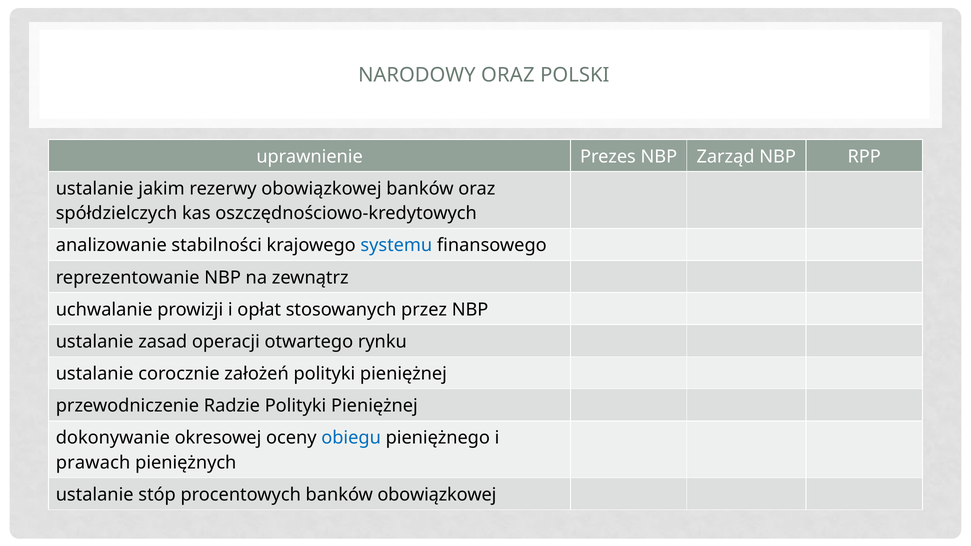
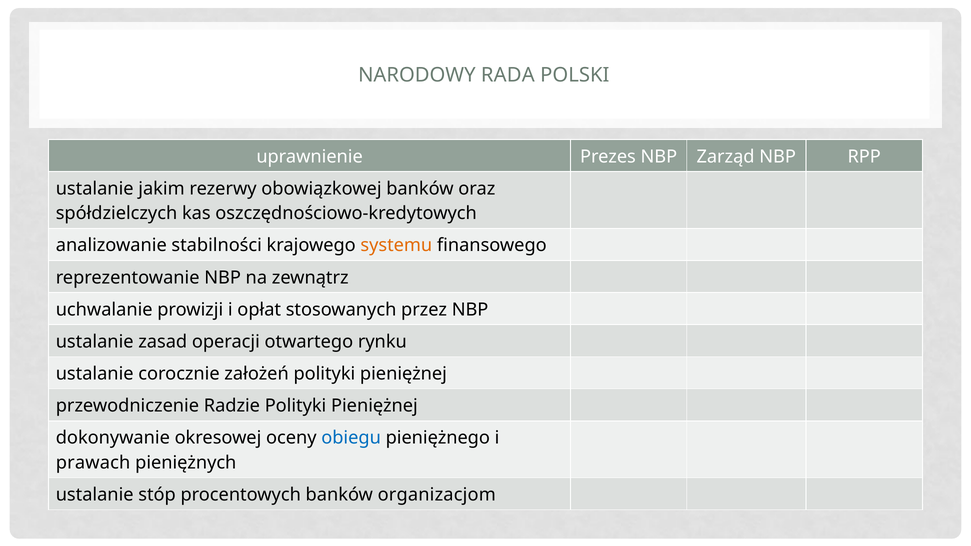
NARODOWY ORAZ: ORAZ -> RADA (508, 75)
systemu colour: blue -> orange (396, 246)
banków obowiązkowej: obowiązkowej -> organizacjom (437, 495)
